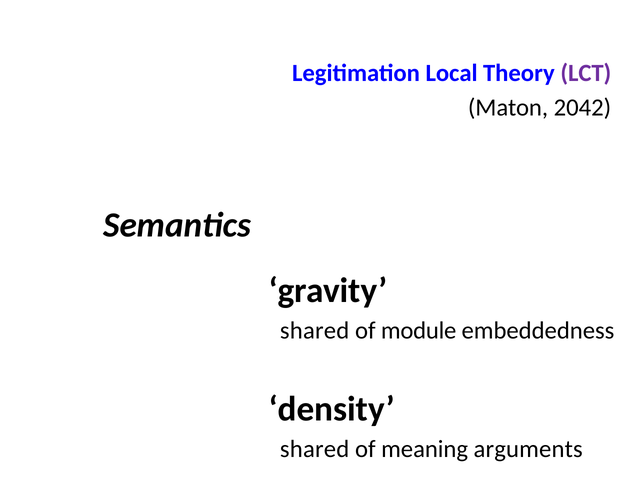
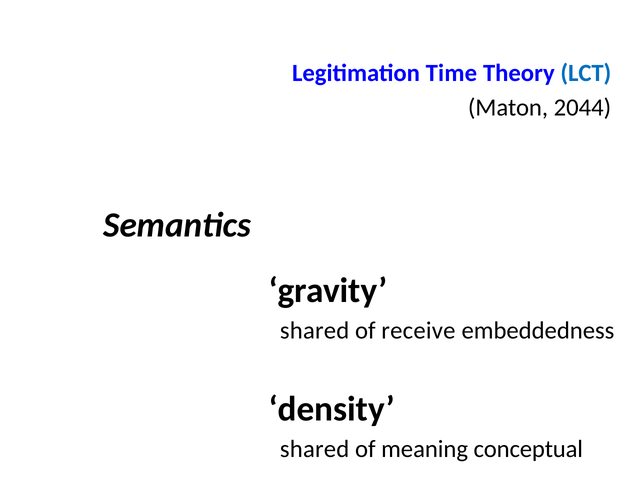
Local: Local -> Time (451, 73)
LCT colour: purple -> blue (586, 73)
2042: 2042 -> 2044 (582, 107)
module: module -> receive (418, 330)
arguments: arguments -> conceptual (528, 448)
